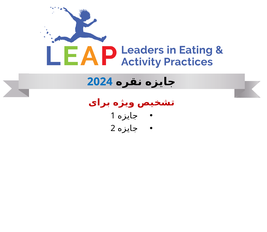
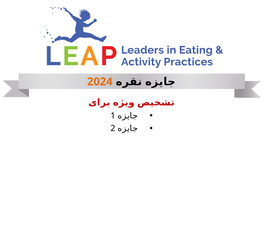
2024 colour: blue -> orange (100, 82)
